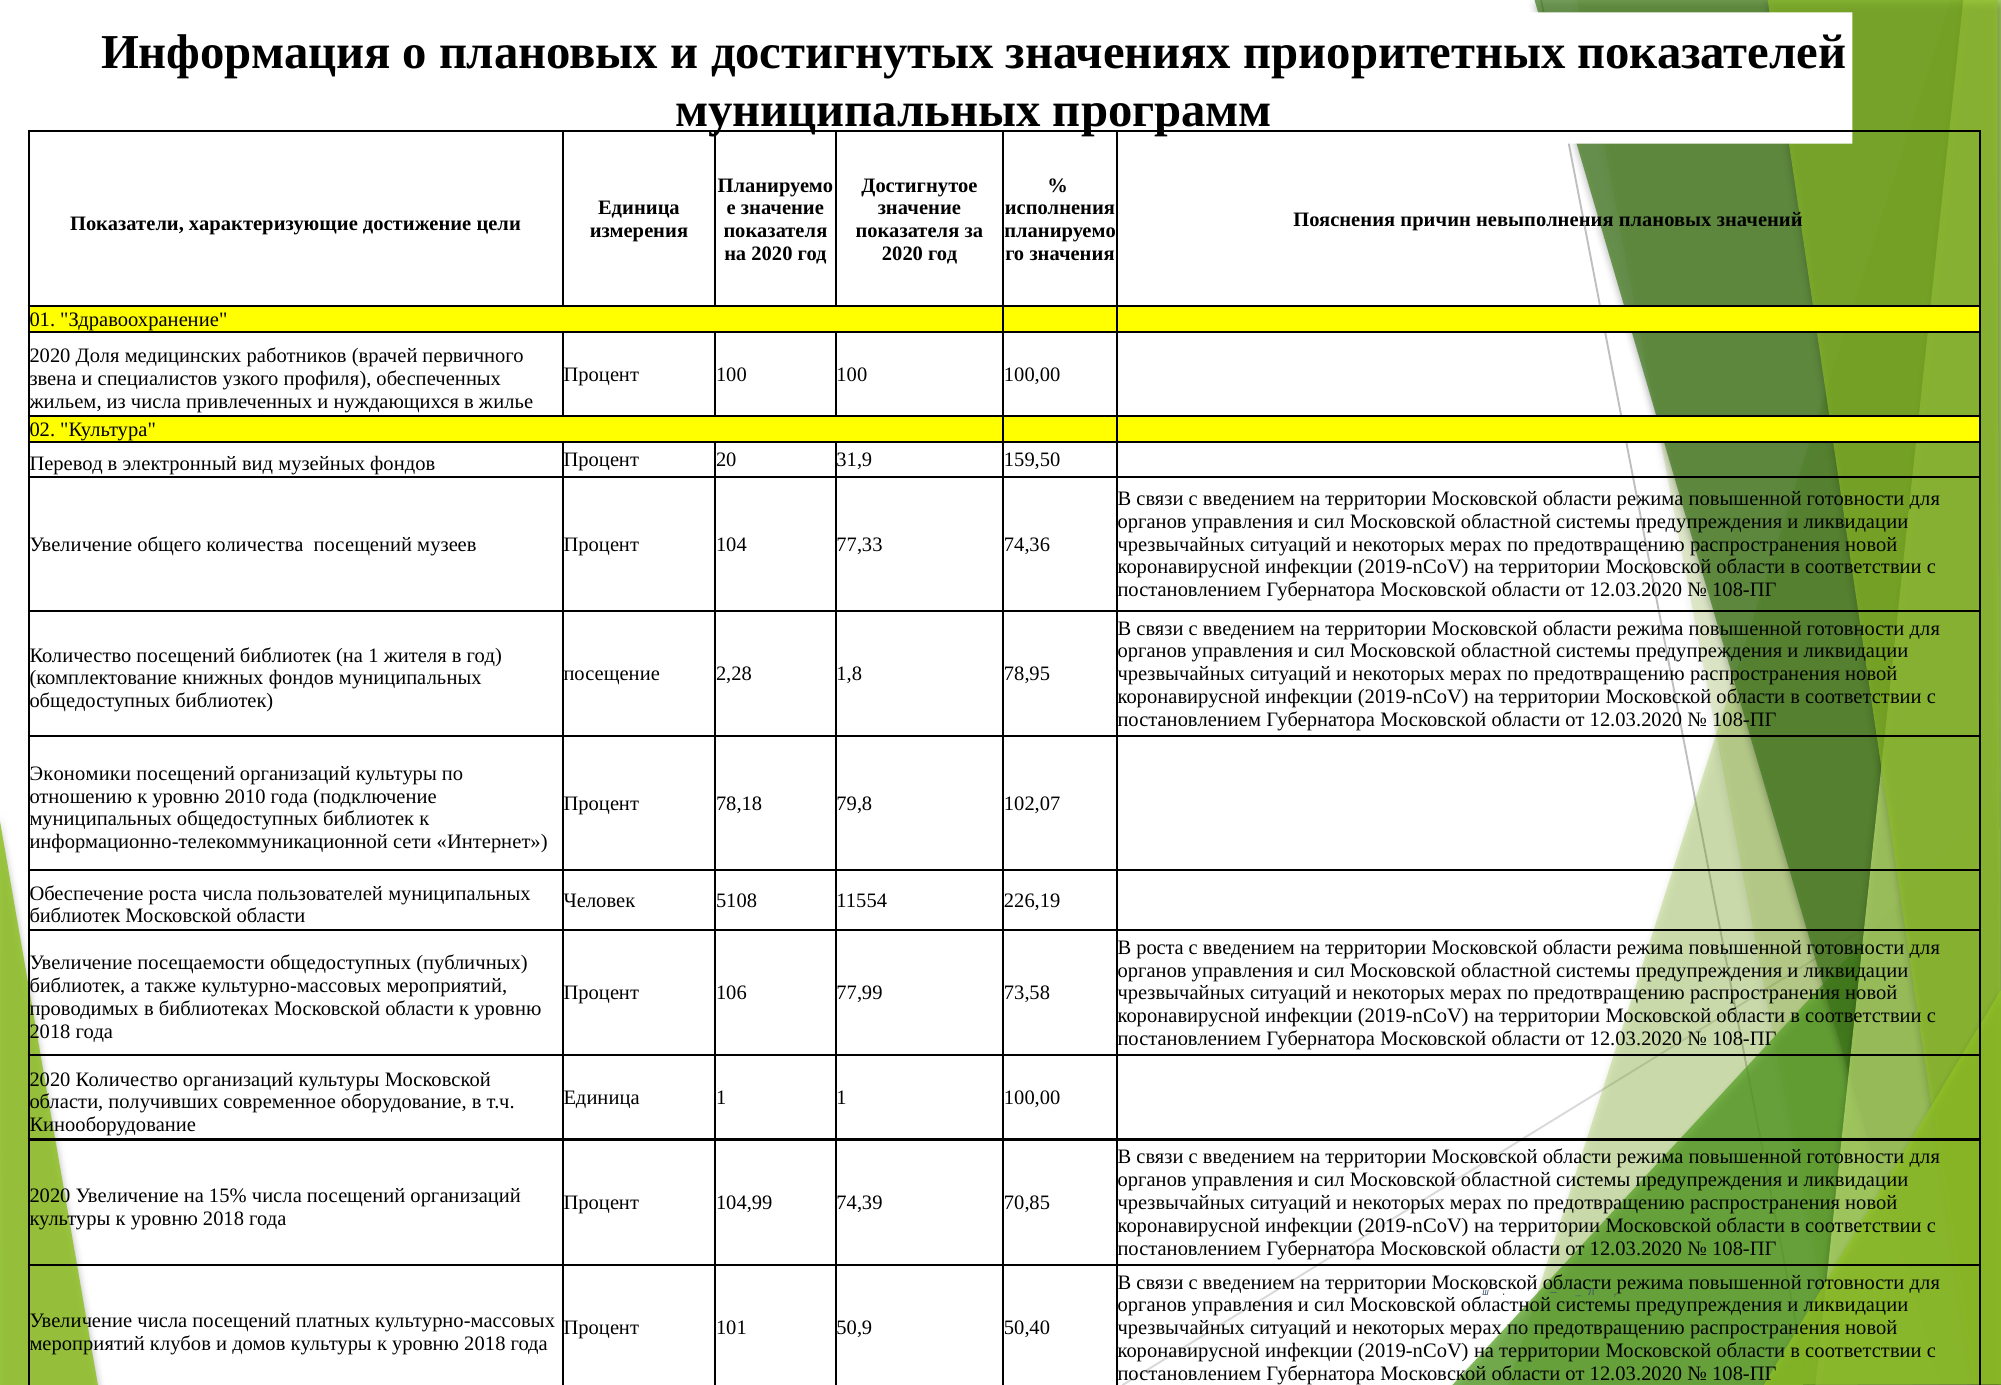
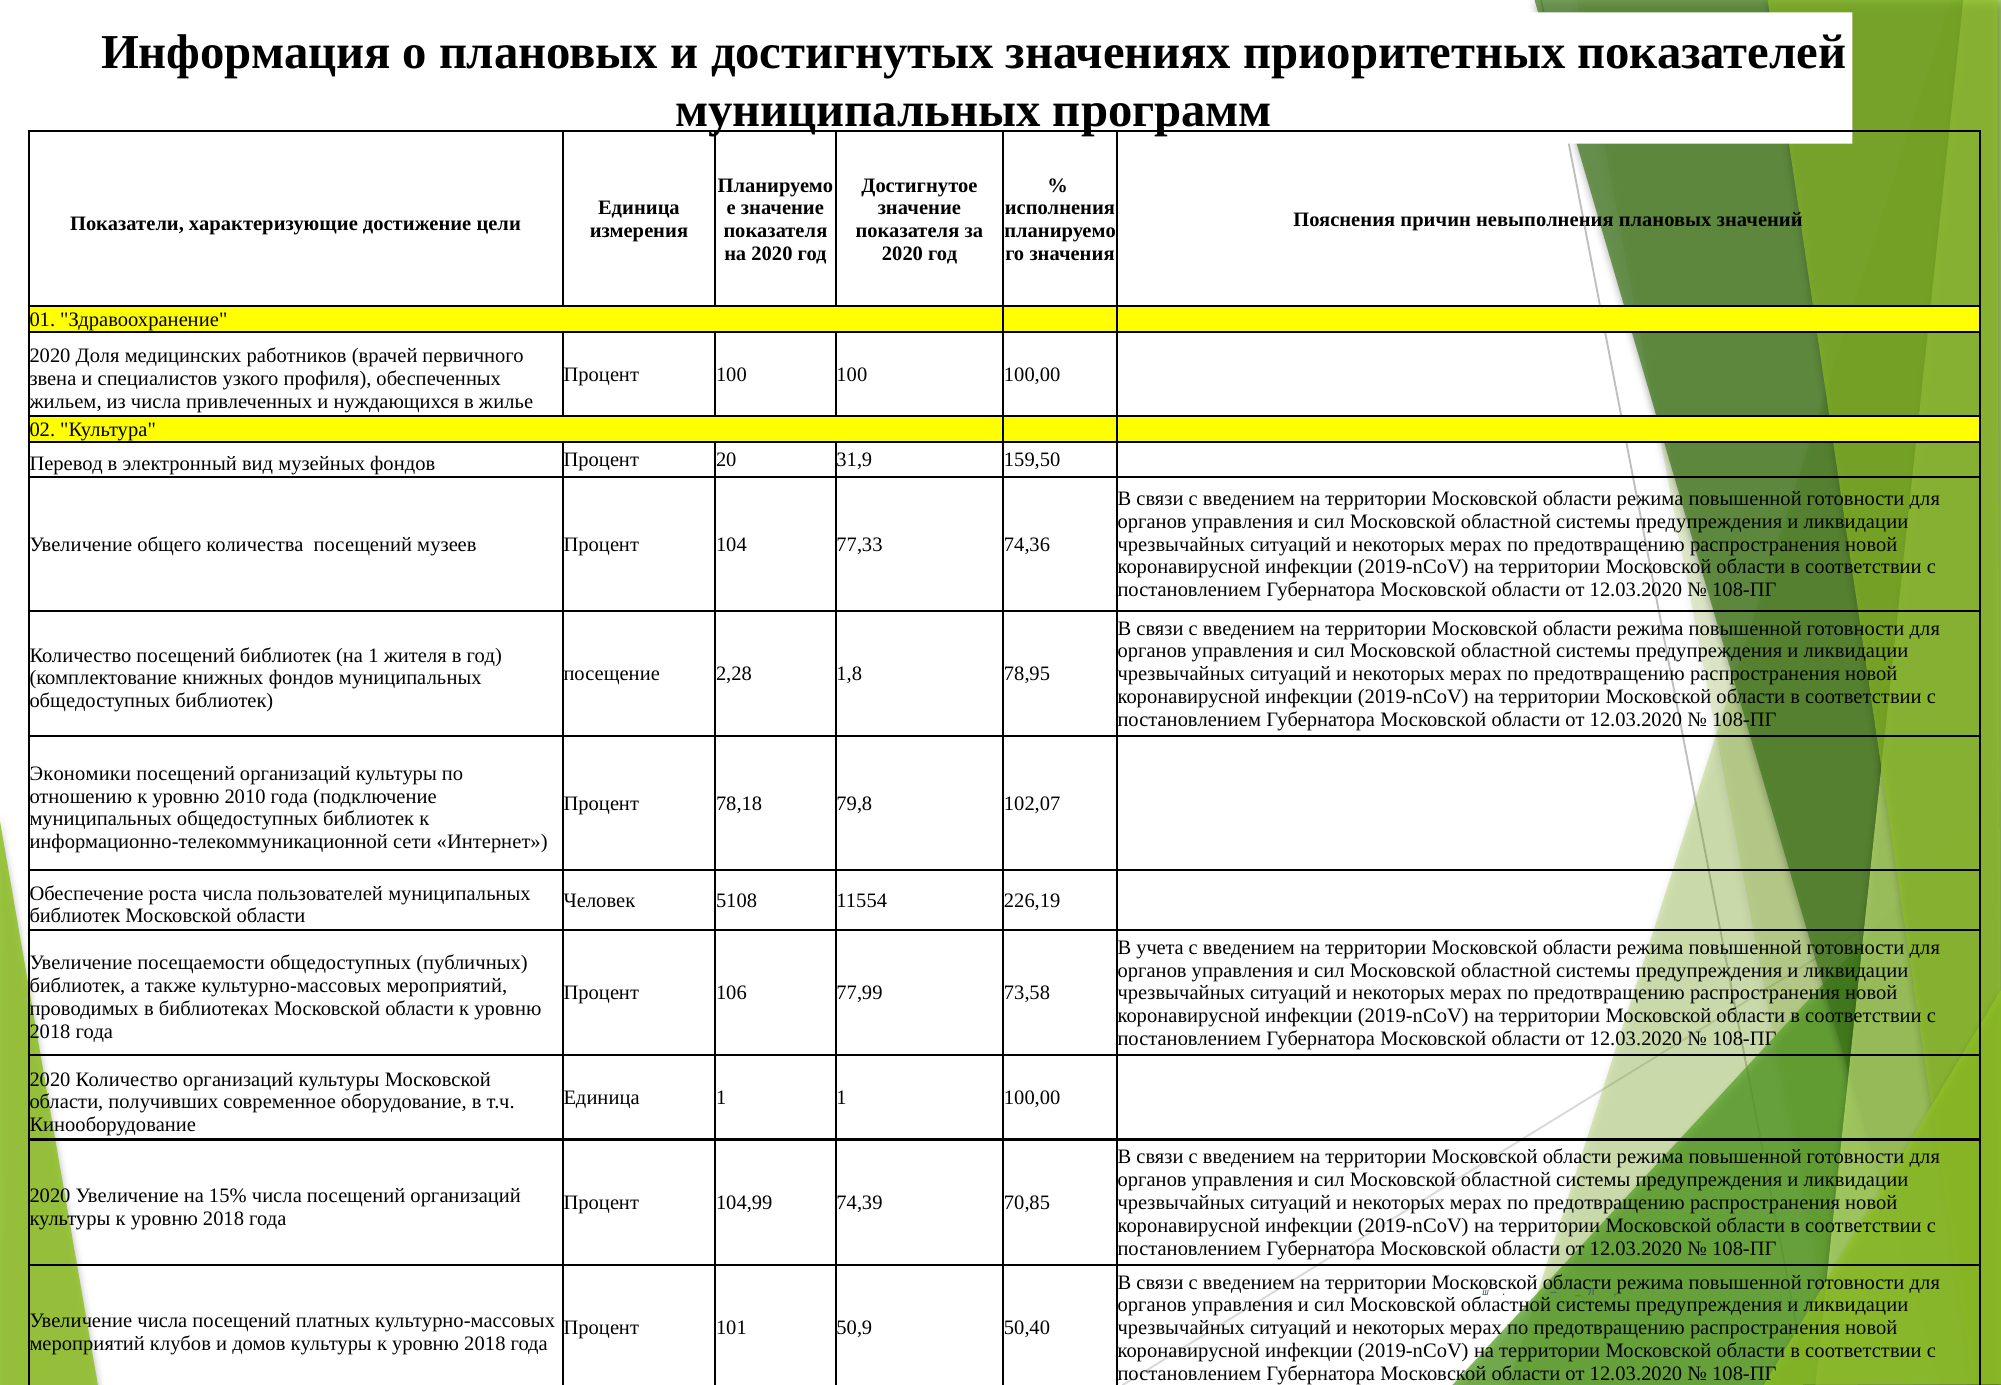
В роста: роста -> учета (1160, 948)
